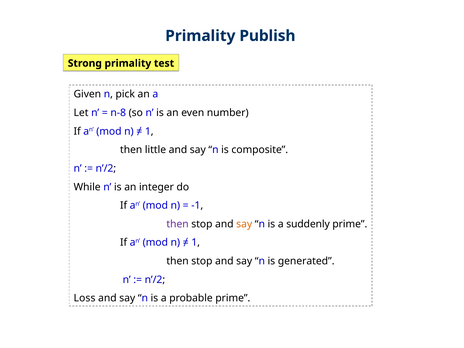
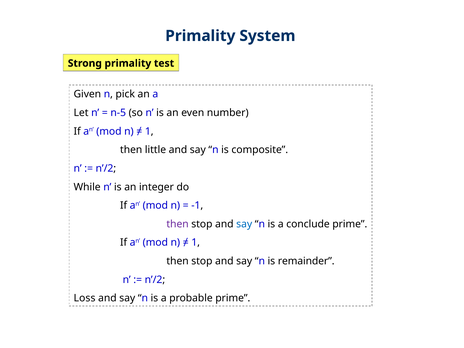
Publish: Publish -> System (267, 36)
n-8: n-8 -> n-5 (118, 113)
say colour: orange -> blue (244, 224)
suddenly: suddenly -> conclude (308, 224)
generated: generated -> remainder (306, 261)
